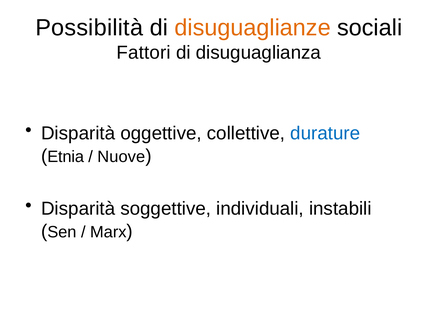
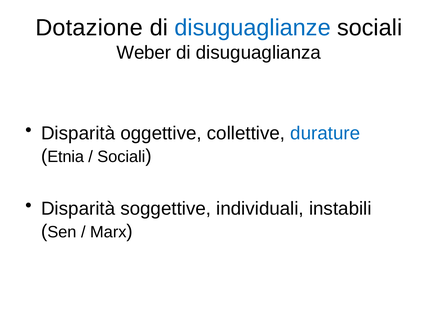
Possibilità: Possibilità -> Dotazione (89, 28)
disuguaglianze colour: orange -> blue (253, 28)
Fattori: Fattori -> Weber (144, 53)
Nuove: Nuove -> Sociali (121, 157)
